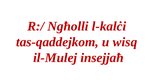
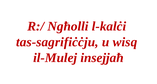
tas-qaddejkom: tas-qaddejkom -> tas-sagrifiċċju (57, 42)
